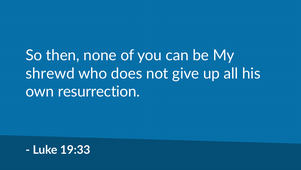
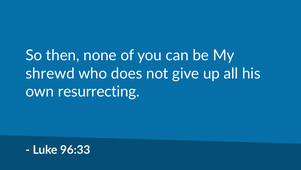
resurrection: resurrection -> resurrecting (99, 91)
19:33: 19:33 -> 96:33 (75, 150)
